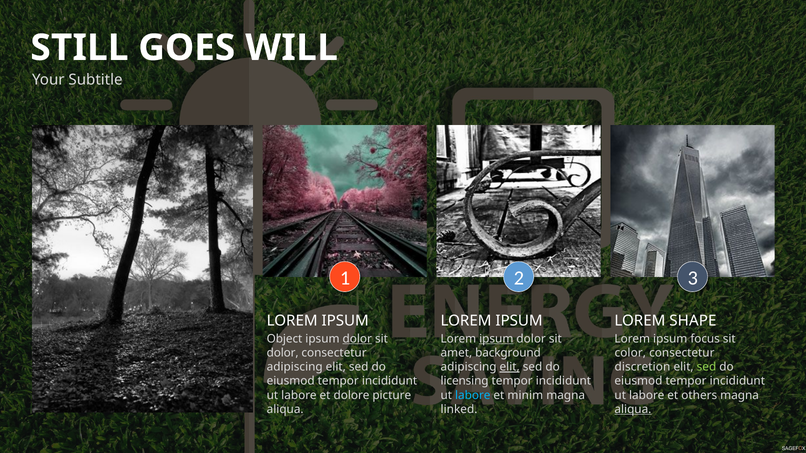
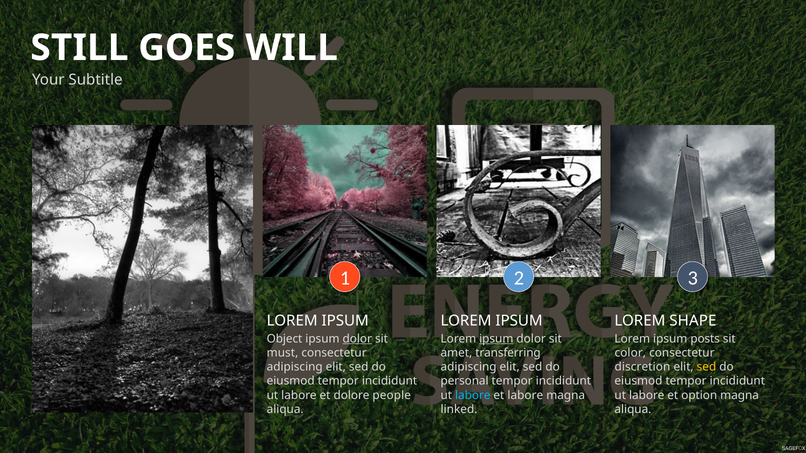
focus: focus -> posts (705, 339)
dolor: dolor -> must (283, 353)
background: background -> transferring (508, 353)
elit underline: present -> none (510, 367)
sed colour: light green -> yellow (706, 367)
licensing: licensing -> personal (465, 381)
picture: picture -> people (392, 396)
et minim: minim -> labore (525, 396)
others: others -> option (699, 396)
aliqua underline: present -> none (633, 410)
